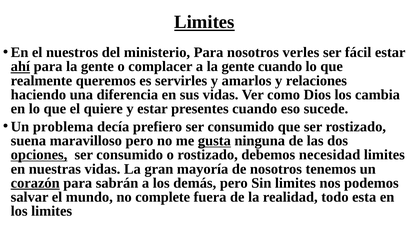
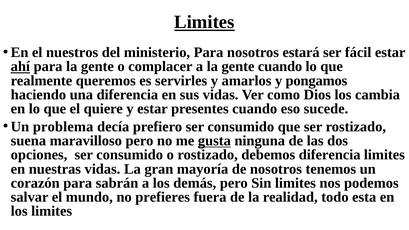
verles: verles -> estará (301, 52)
relaciones: relaciones -> pongamos (316, 81)
opciones underline: present -> none (39, 155)
debemos necesidad: necesidad -> diferencia (330, 155)
corazón underline: present -> none (35, 183)
complete: complete -> prefieres (163, 197)
